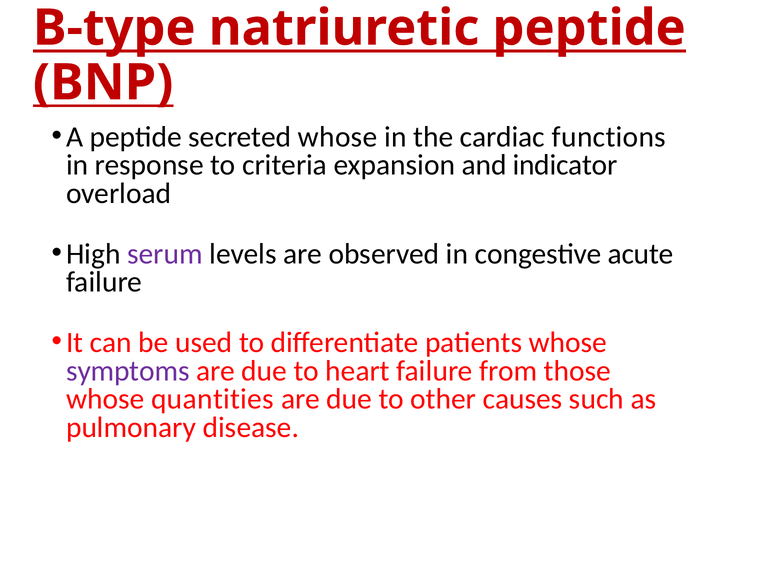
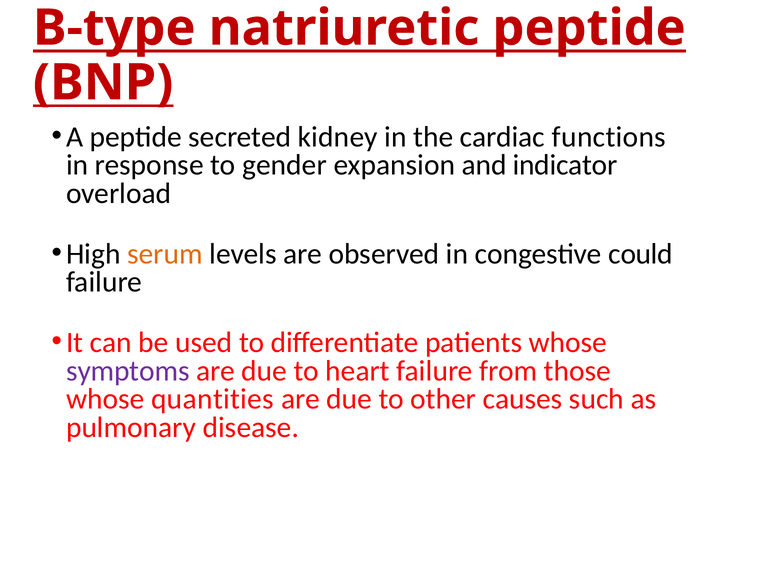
secreted whose: whose -> kidney (338, 137)
criteria: criteria -> gender (285, 165)
serum colour: purple -> orange (165, 254)
acute: acute -> could (641, 254)
